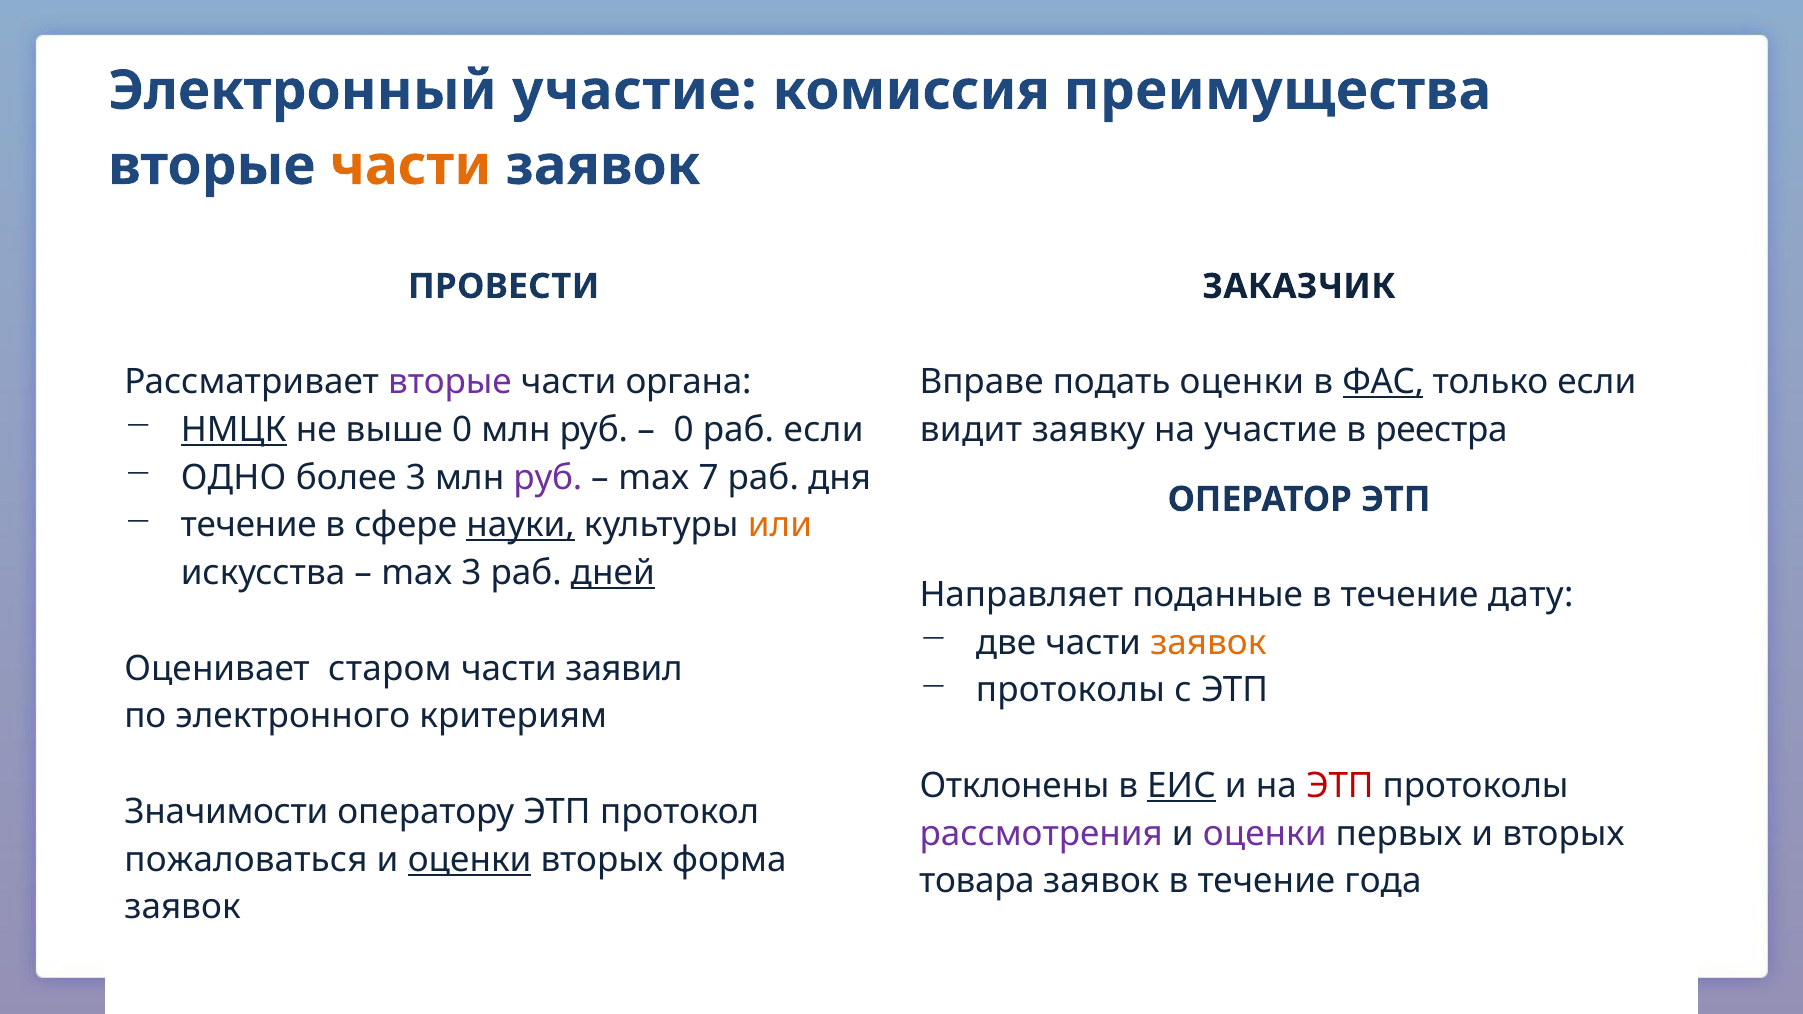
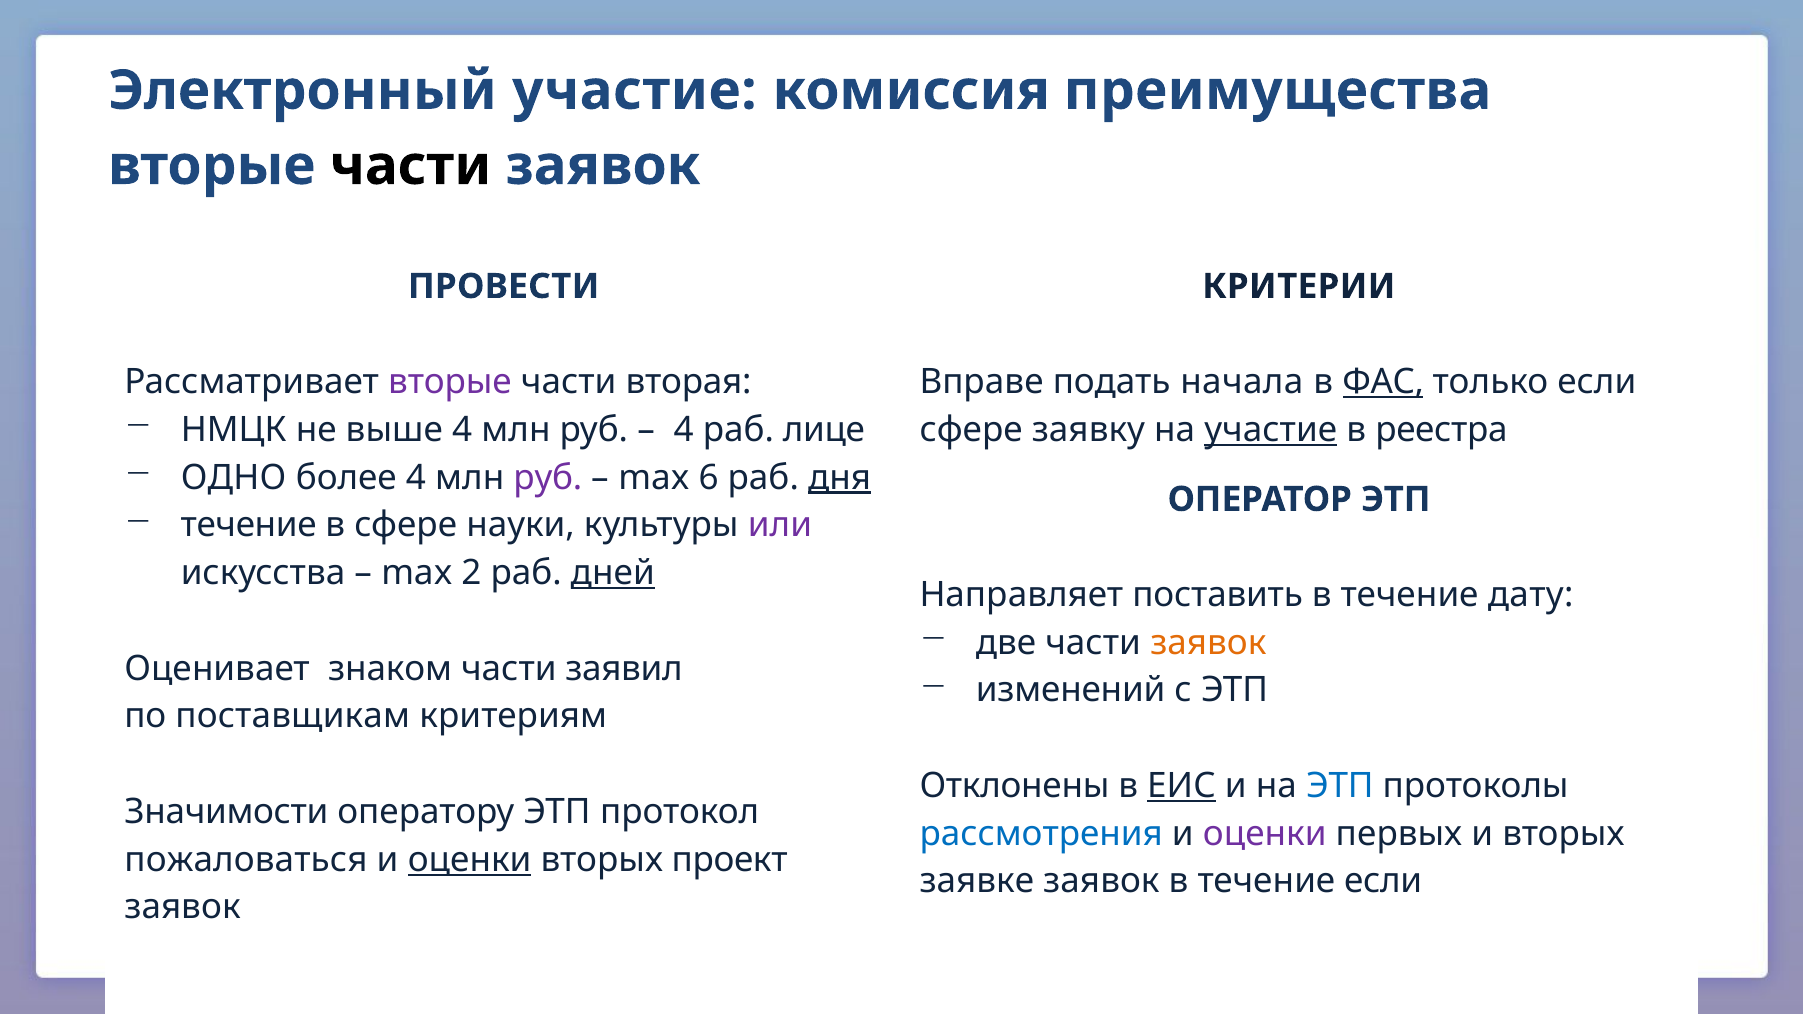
части colour: orange -> black (411, 166)
ЗАКАЗЧИК: ЗАКАЗЧИК -> КРИТЕРИИ (1299, 286)
органа: органа -> вторая (689, 382)
подать оценки: оценки -> начала (1242, 382)
НМЦК underline: present -> none (234, 430)
выше 0: 0 -> 4 (462, 430)
0: 0 -> 4 (684, 430)
раб если: если -> лице (824, 430)
видит: видит -> сфере (971, 430)
участие underline: none -> present (1271, 430)
более 3: 3 -> 4 (416, 478)
7: 7 -> 6 (709, 478)
дня underline: none -> present (840, 478)
науки underline: present -> none (521, 525)
или colour: orange -> purple (780, 525)
max 3: 3 -> 2 (471, 573)
поданные: поданные -> поставить (1218, 595)
старом: старом -> знаком (390, 669)
протоколы: протоколы -> изменений (1071, 691)
электронного: электронного -> поставщикам (293, 716)
ЭТП colour: red -> blue (1340, 786)
рассмотрения colour: purple -> blue (1041, 834)
форма: форма -> проект (730, 860)
товара: товара -> заявке (977, 882)
течение года: года -> если (1383, 882)
